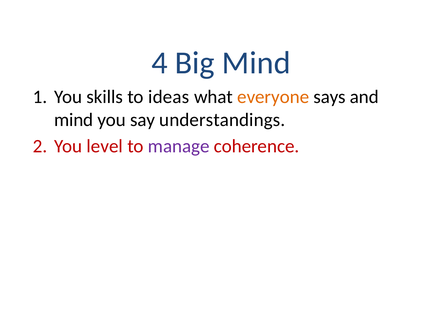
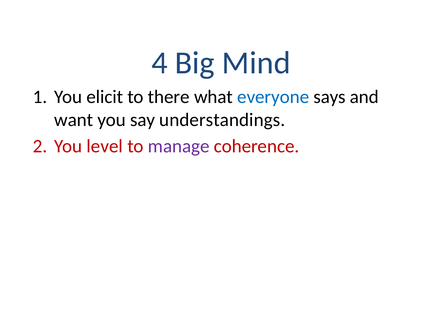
skills: skills -> elicit (105, 97)
ideas: ideas -> there (169, 97)
everyone colour: orange -> blue (273, 97)
mind: mind -> want (74, 120)
